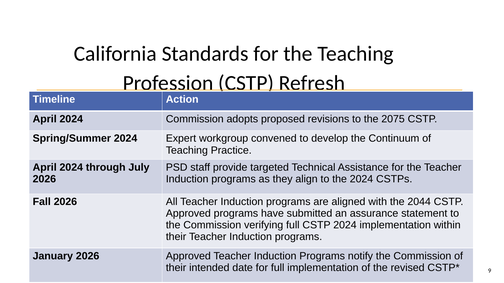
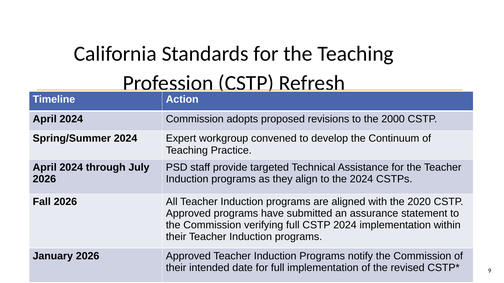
2075: 2075 -> 2000 (393, 119)
2044: 2044 -> 2020 (419, 202)
